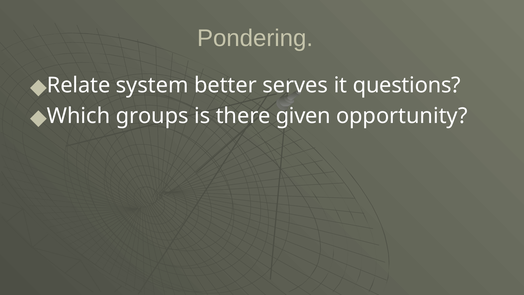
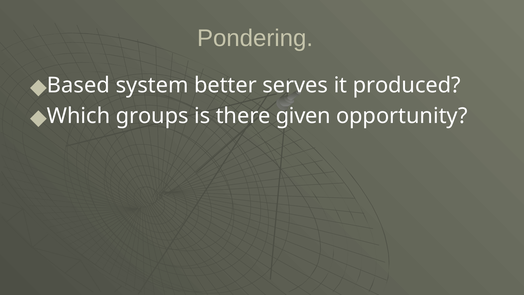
Relate: Relate -> Based (78, 85)
questions: questions -> produced (407, 85)
